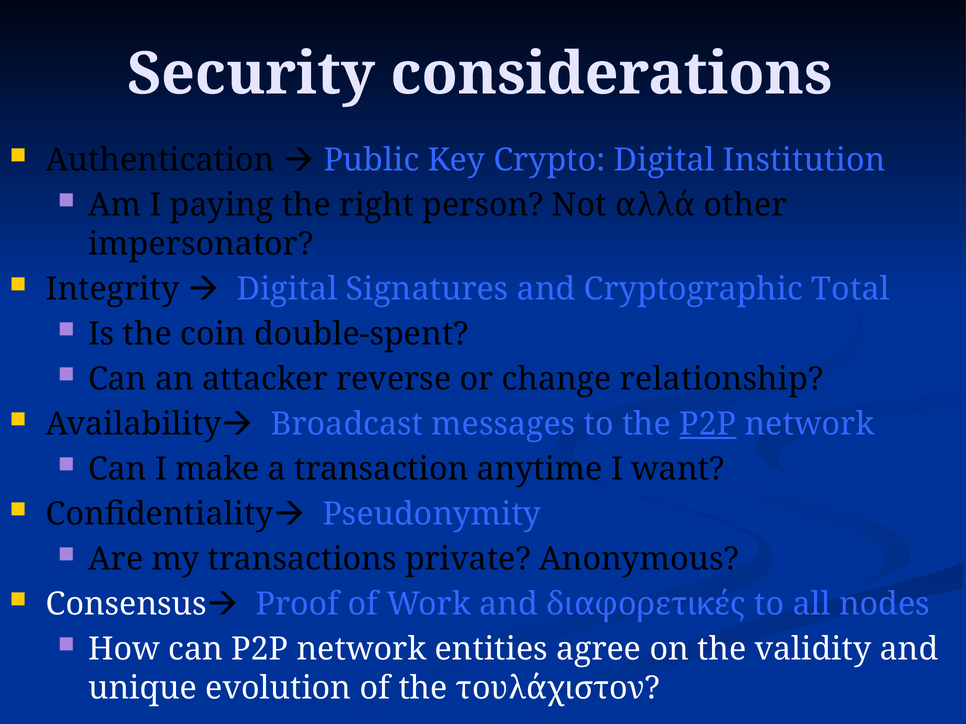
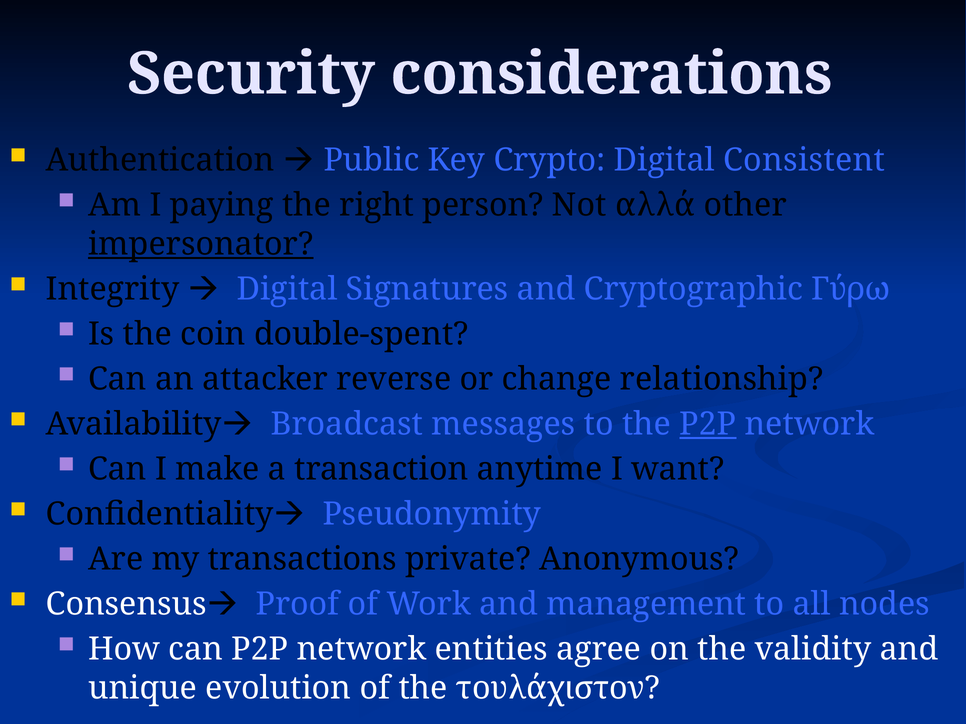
Institution: Institution -> Consistent (804, 160)
impersonator underline: none -> present (201, 244)
Total: Total -> Γύρω (851, 289)
διαφορετικές: διαφορετικές -> management (646, 605)
